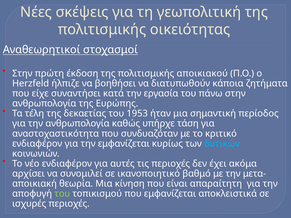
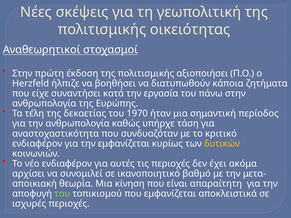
αποικιακού: αποικιακού -> αξιοποιήσει (202, 73)
1953: 1953 -> 1970 (137, 114)
δυτικών colour: light blue -> yellow (222, 144)
